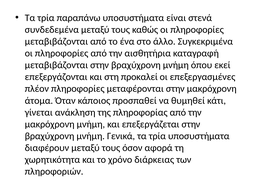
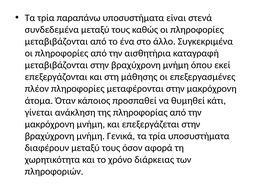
προκαλεί: προκαλεί -> μάθησης (139, 77)
